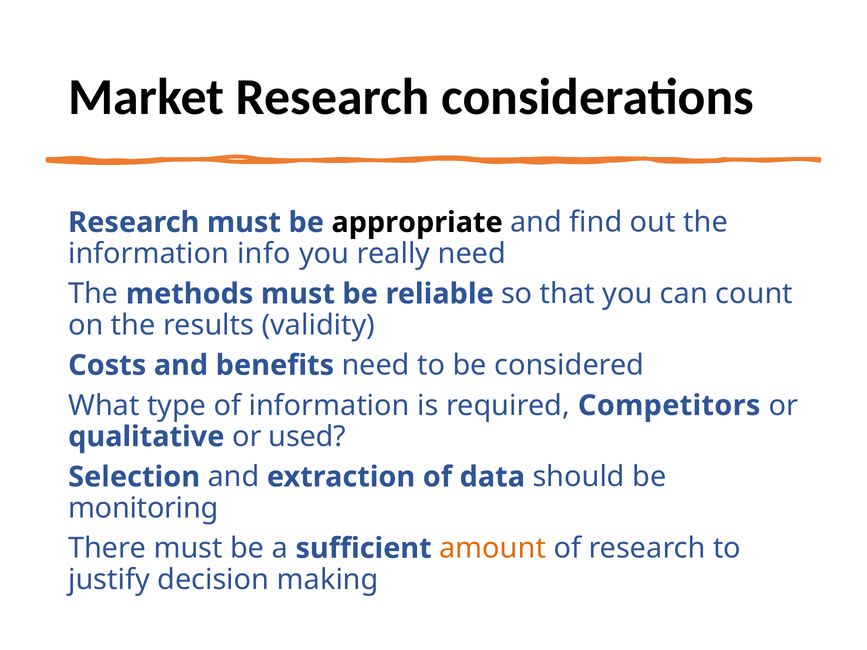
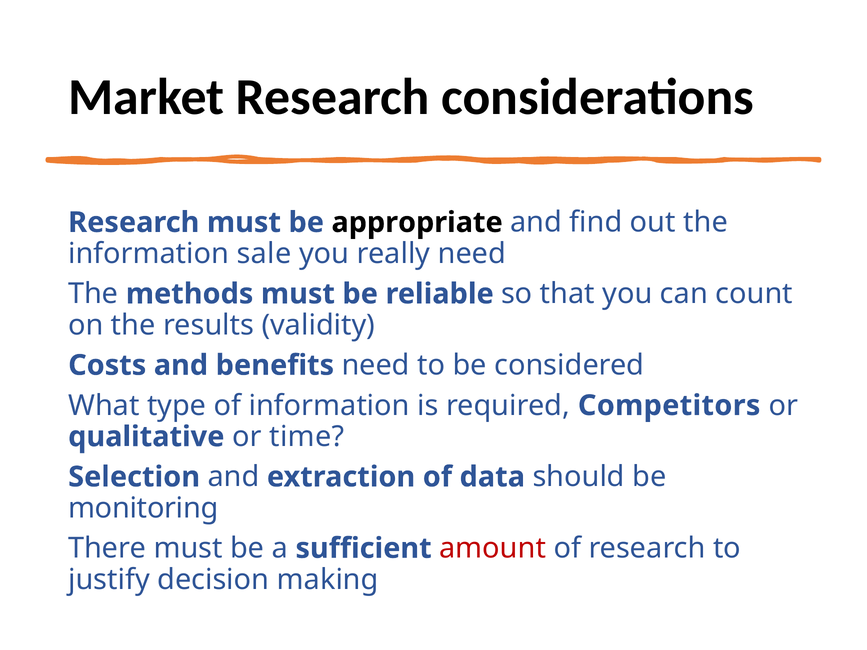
info: info -> sale (264, 254)
used: used -> time (307, 437)
amount colour: orange -> red (493, 549)
